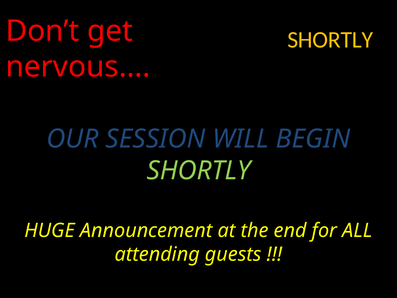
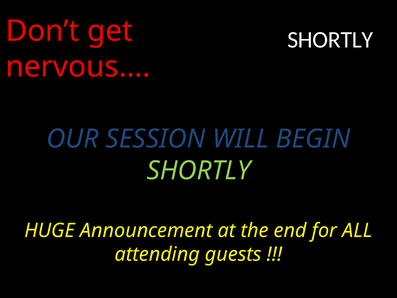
SHORTLY colour: yellow -> white (330, 40)
